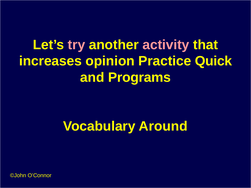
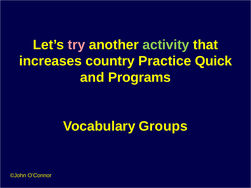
activity colour: pink -> light green (166, 45)
opinion: opinion -> country (110, 61)
Around: Around -> Groups (163, 126)
